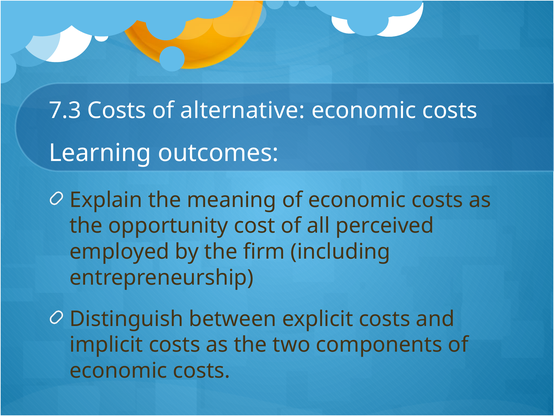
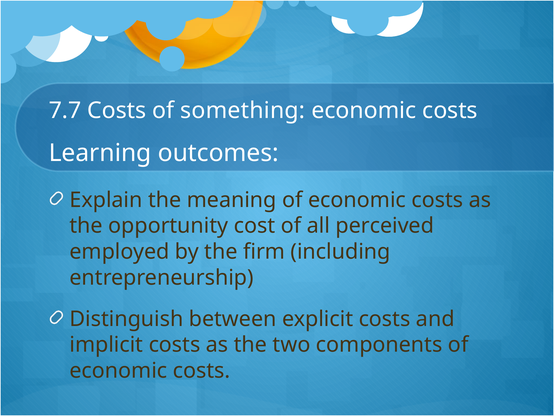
7.3: 7.3 -> 7.7 (65, 110)
alternative: alternative -> something (243, 110)
